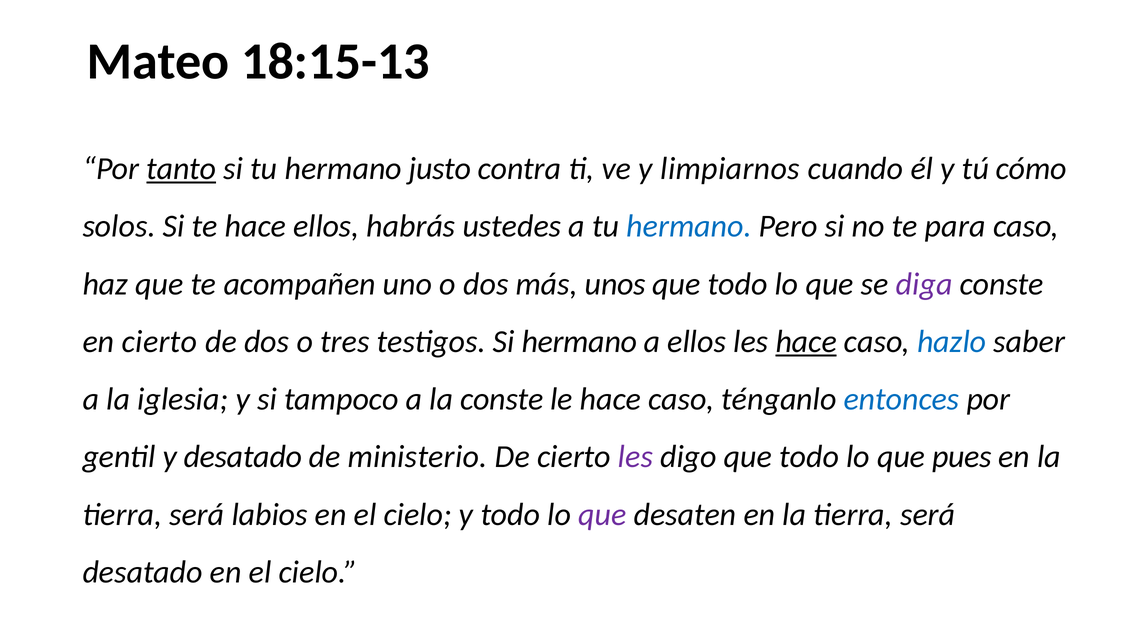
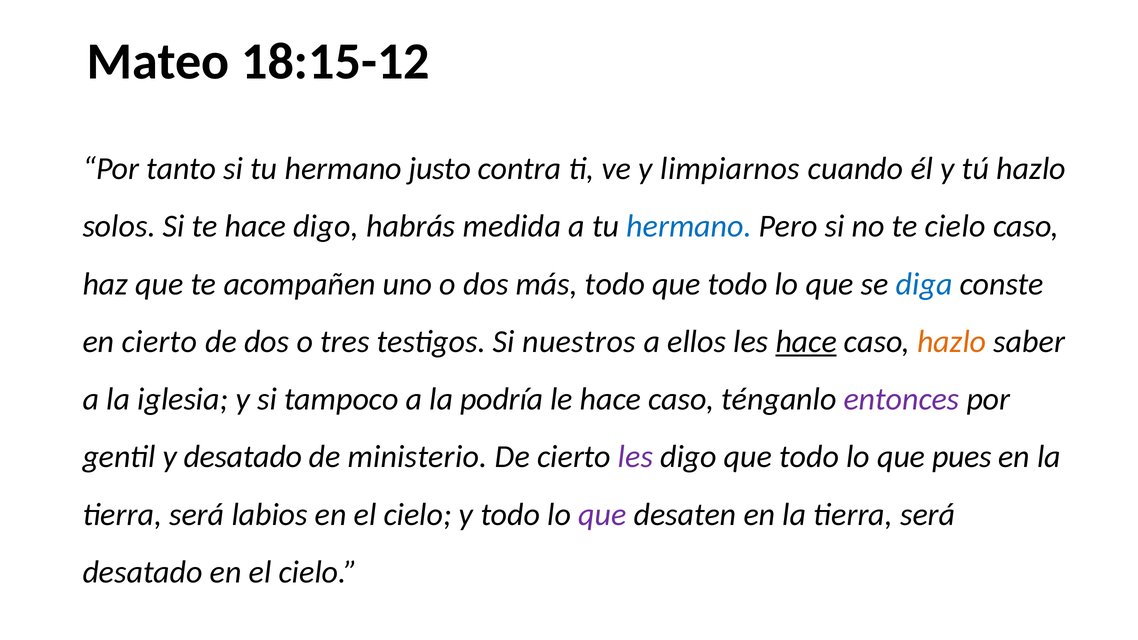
18:15-13: 18:15-13 -> 18:15-12 (335, 62)
tanto underline: present -> none (181, 169)
tú cómo: cómo -> hazlo (1031, 169)
hace ellos: ellos -> digo (326, 226)
ustedes: ustedes -> medida (512, 226)
te para: para -> cielo (955, 226)
más unos: unos -> todo (615, 284)
diga colour: purple -> blue (924, 284)
Si hermano: hermano -> nuestros (579, 342)
hazlo colour: blue -> orange (952, 342)
la conste: conste -> podría (502, 399)
entonces colour: blue -> purple (902, 399)
